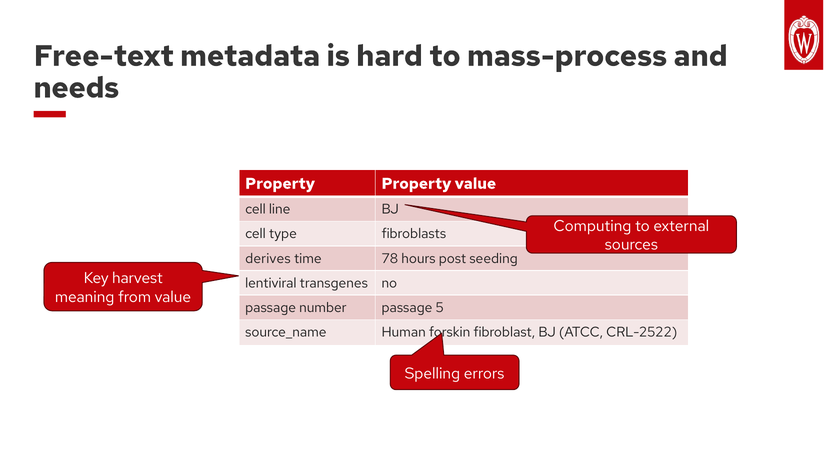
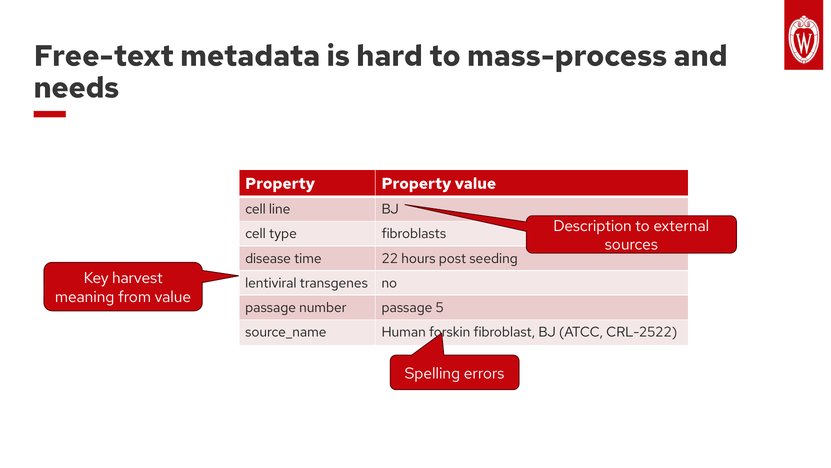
Computing: Computing -> Description (592, 226)
derives: derives -> disease (268, 258)
78: 78 -> 22 (390, 258)
